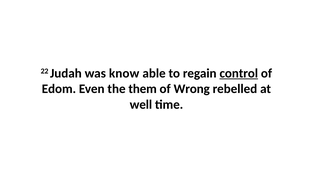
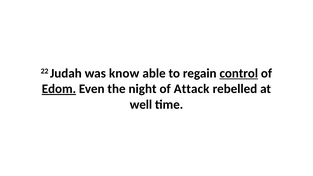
Edom underline: none -> present (59, 89)
them: them -> night (143, 89)
Wrong: Wrong -> Attack (192, 89)
